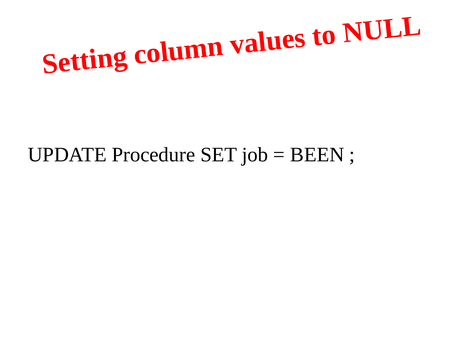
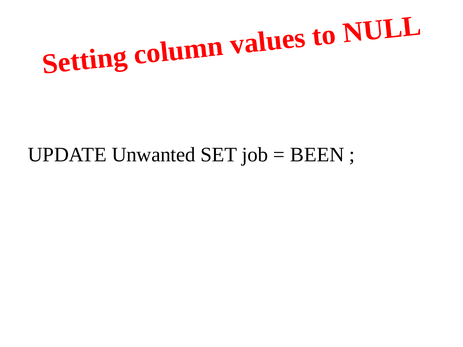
Procedure: Procedure -> Unwanted (154, 155)
